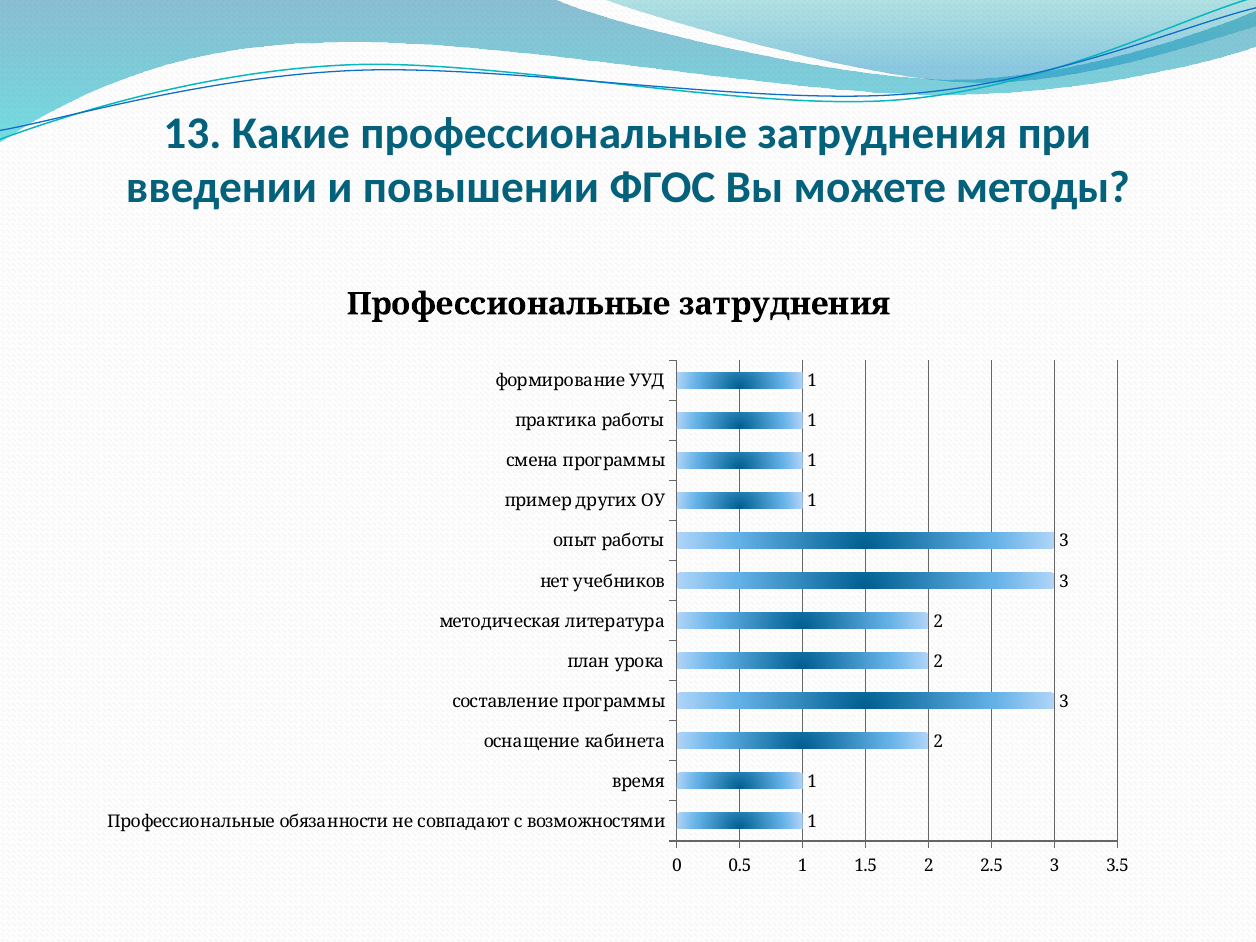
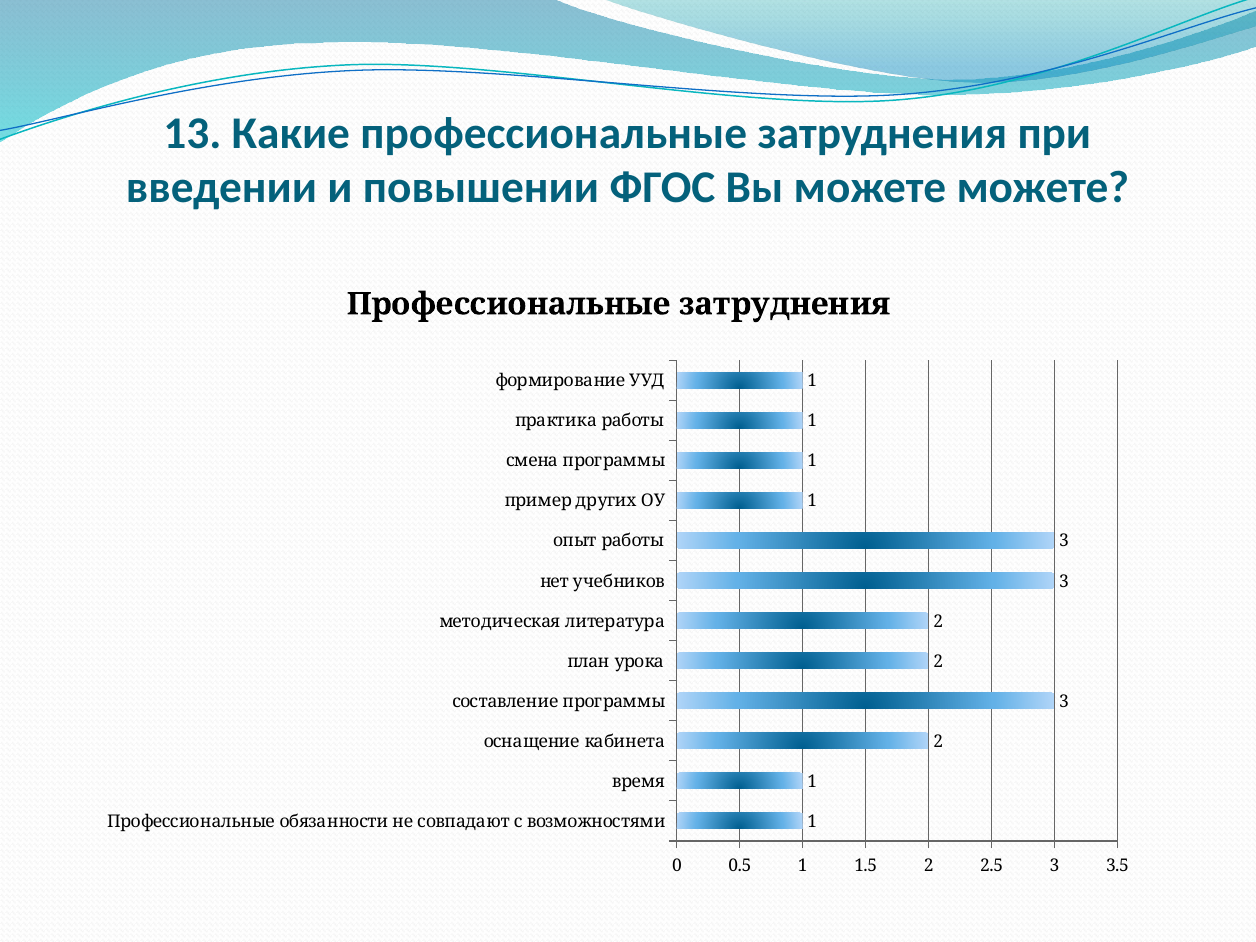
можете методы: методы -> можете (1043, 188)
